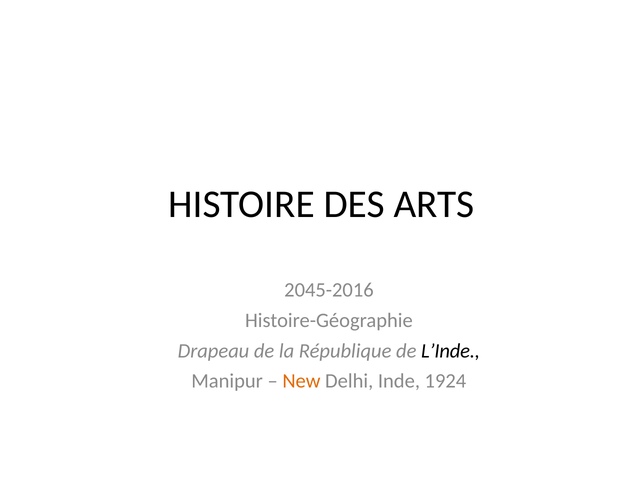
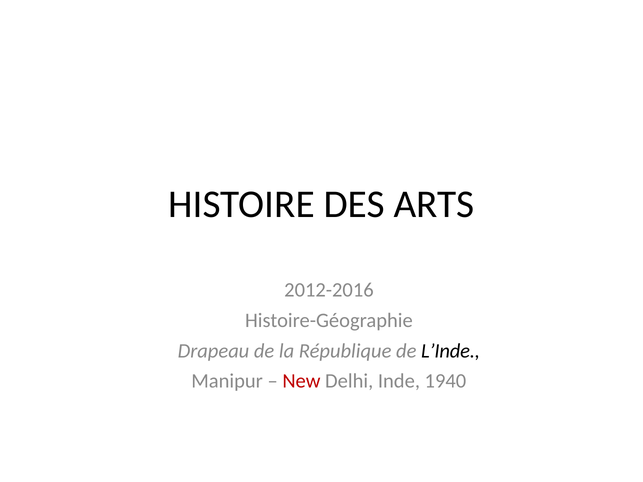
2045-2016: 2045-2016 -> 2012-2016 (329, 290)
New colour: orange -> red (301, 381)
1924: 1924 -> 1940 (445, 381)
